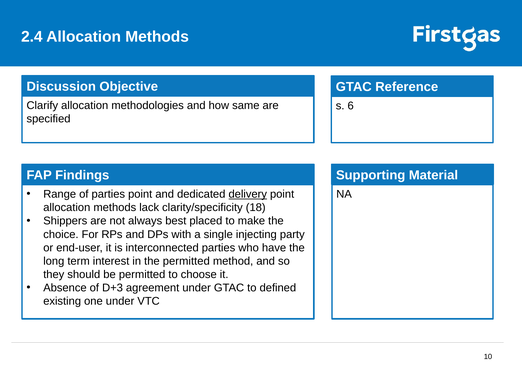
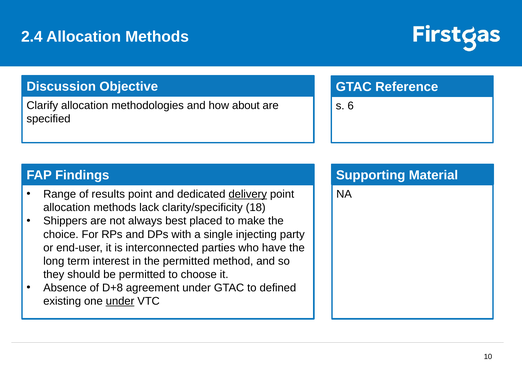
same: same -> about (246, 106)
of parties: parties -> results (108, 194)
D+3: D+3 -> D+8 (113, 288)
under underline: none -> present (120, 301)
